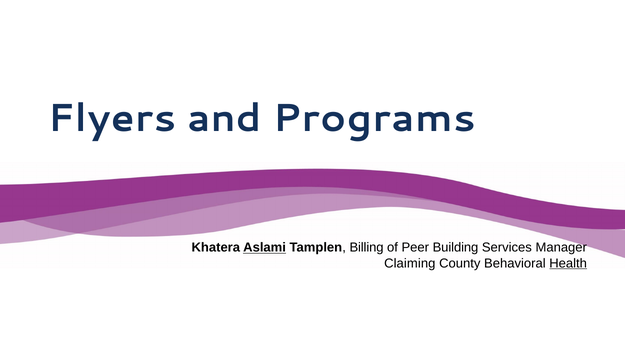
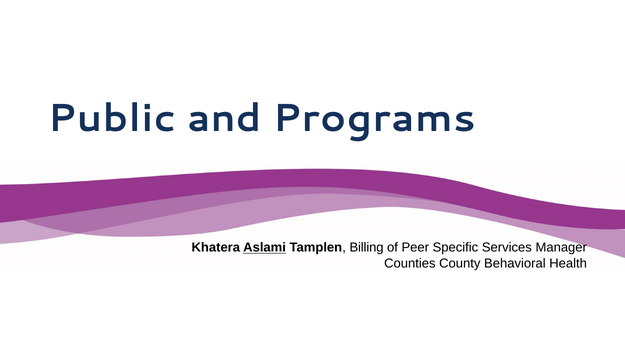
Flyers: Flyers -> Public (112, 119)
Building: Building -> Specific (455, 248)
Claiming: Claiming -> Counties (410, 264)
Health underline: present -> none (568, 264)
